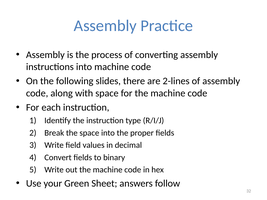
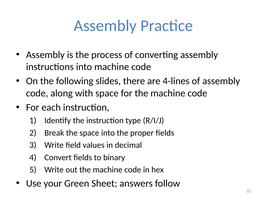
2-lines: 2-lines -> 4-lines (176, 81)
